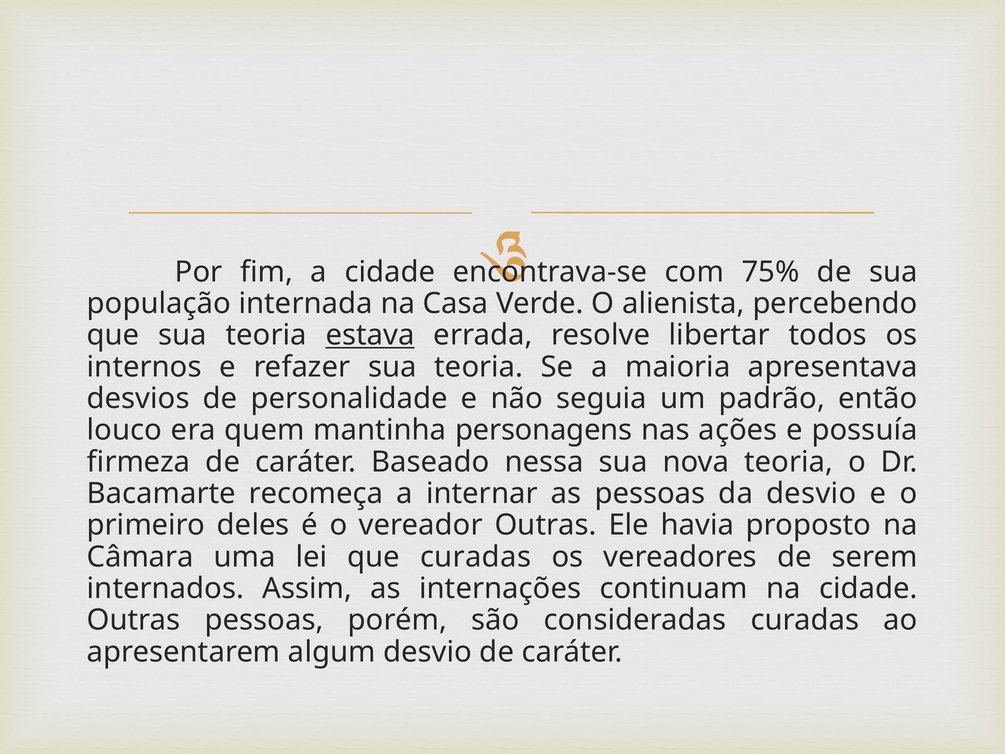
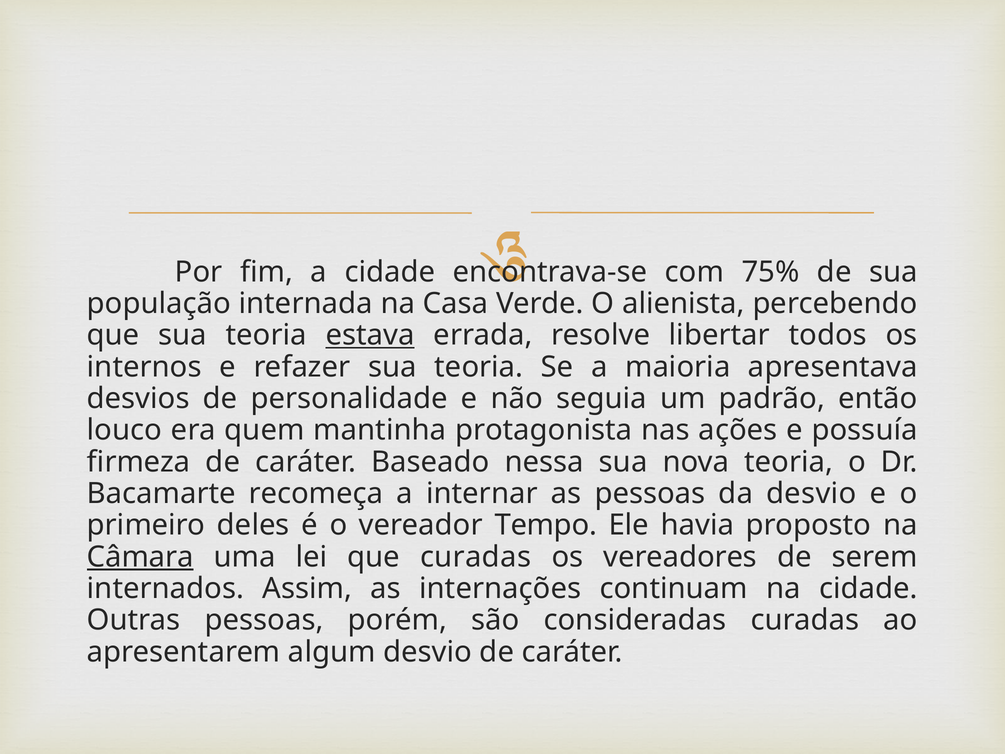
personagens: personagens -> protagonista (544, 430)
vereador Outras: Outras -> Tempo (546, 525)
Câmara underline: none -> present (140, 557)
